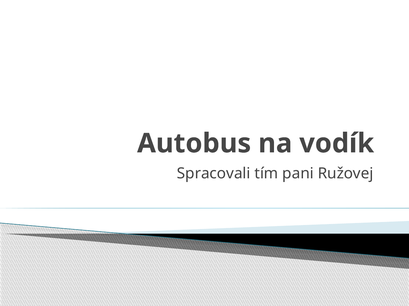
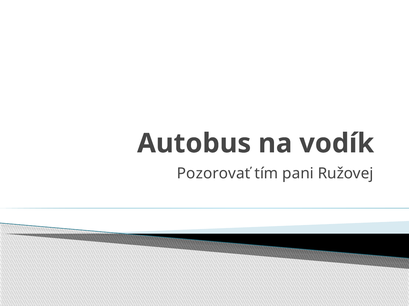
Spracovali: Spracovali -> Pozorovať (214, 174)
